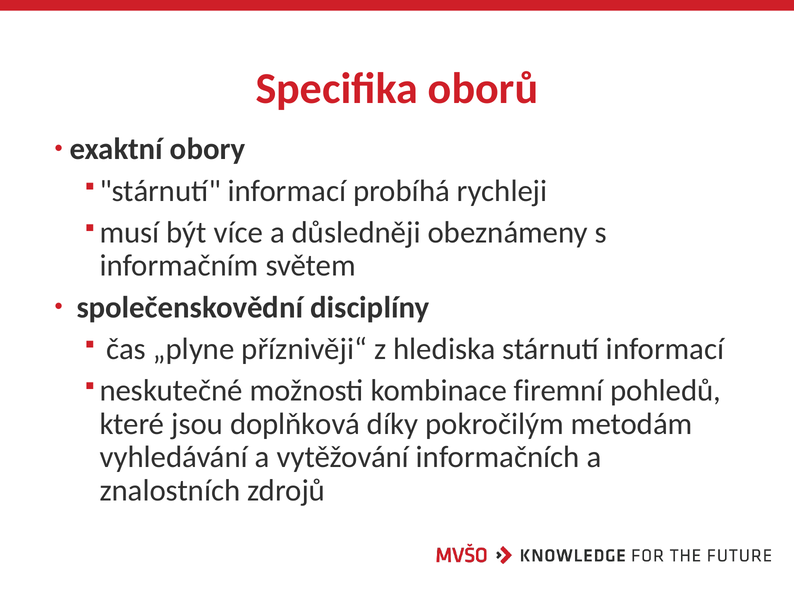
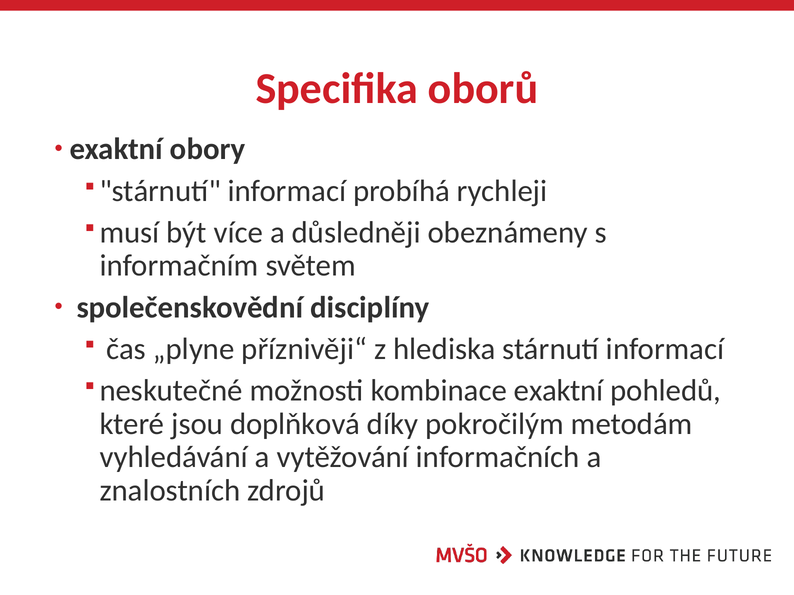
kombinace firemní: firemní -> exaktní (559, 391)
